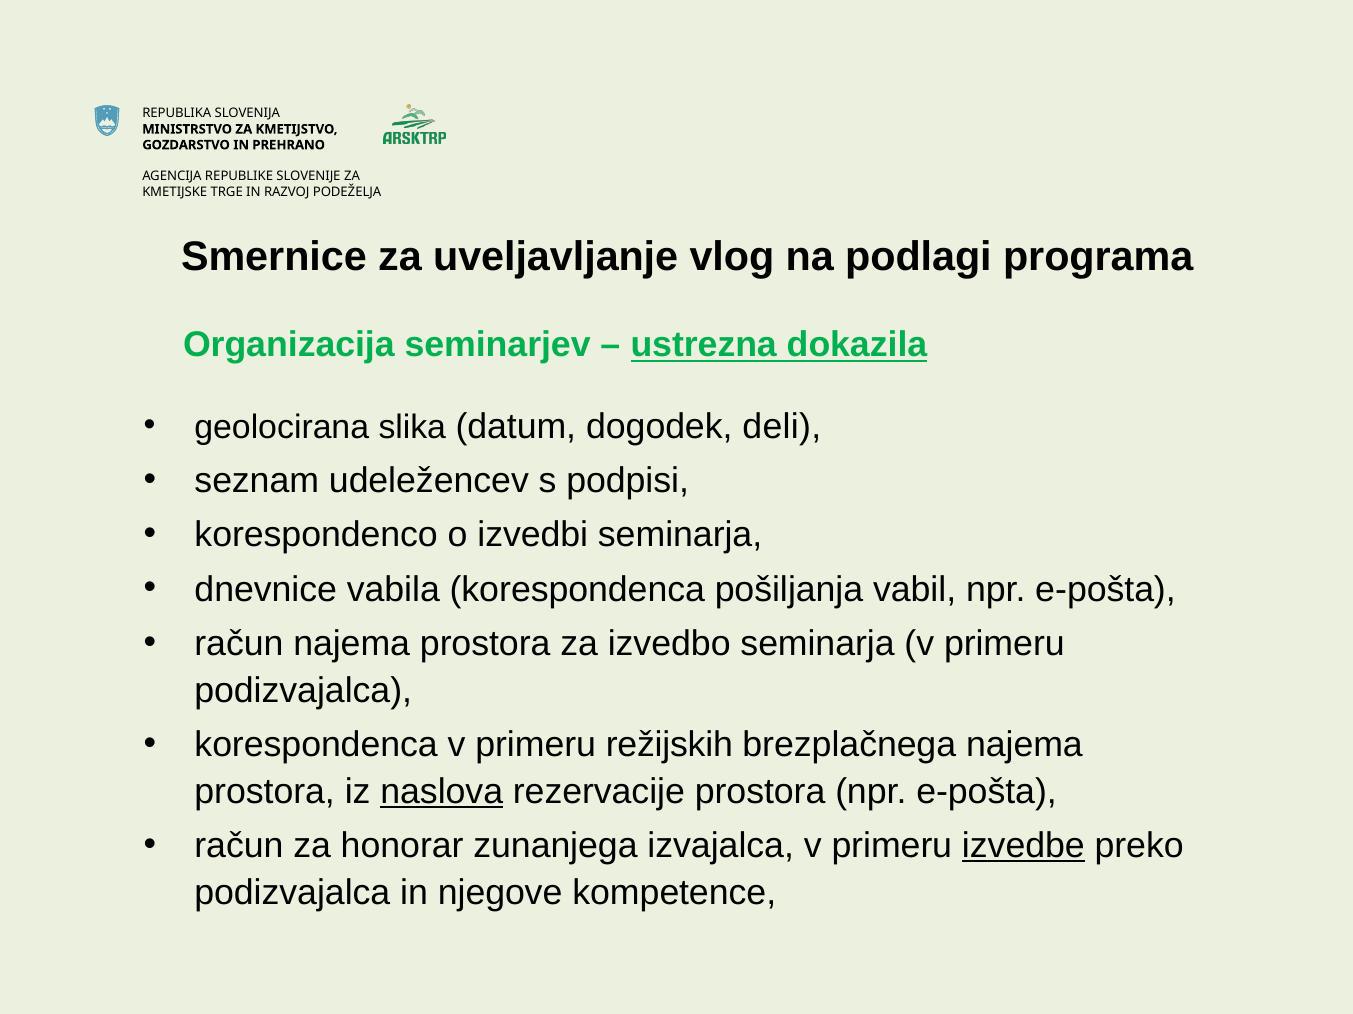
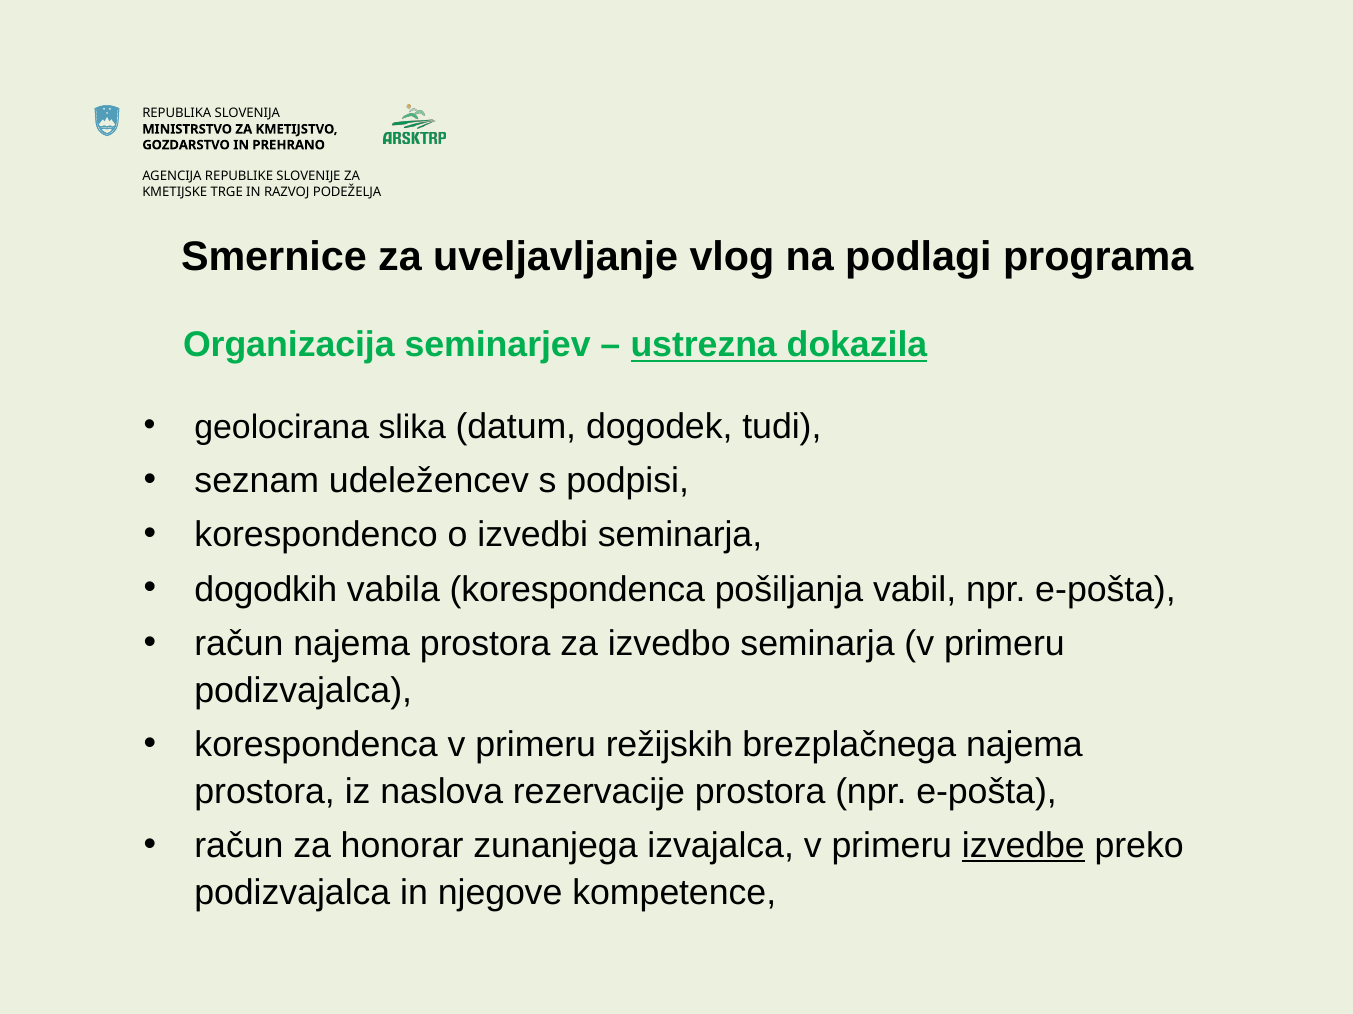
deli: deli -> tudi (782, 427)
dnevnice: dnevnice -> dogodkih (266, 590)
naslova underline: present -> none (442, 792)
